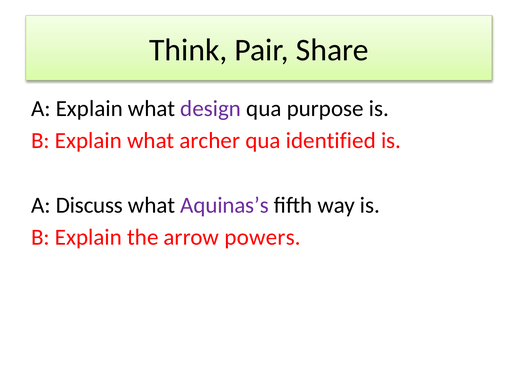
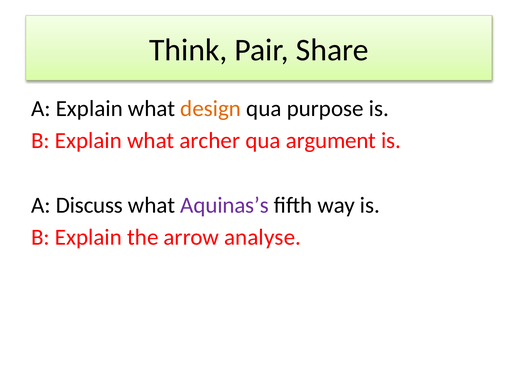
design colour: purple -> orange (211, 109)
identified: identified -> argument (331, 141)
powers: powers -> analyse (263, 238)
